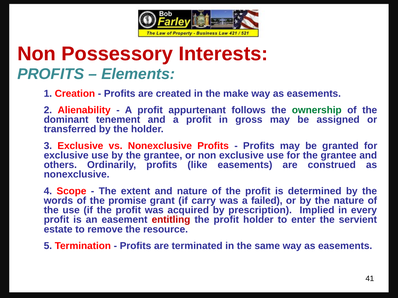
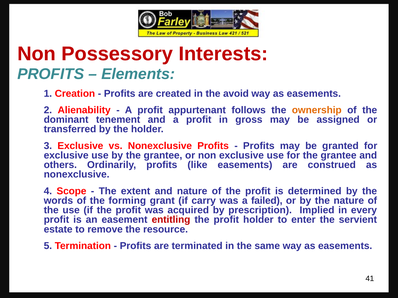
make: make -> avoid (236, 94)
ownership colour: green -> orange (317, 110)
promise: promise -> forming (127, 201)
